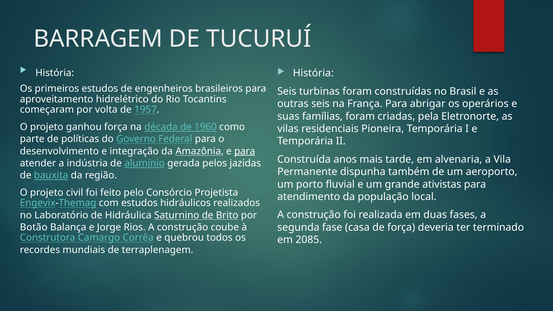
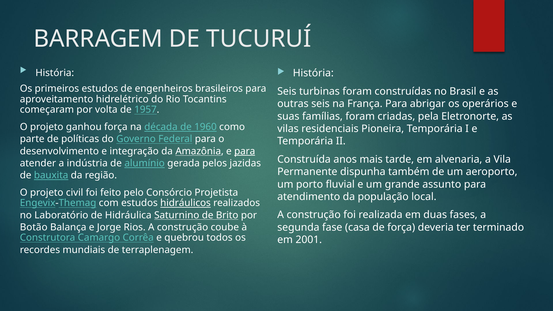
ativistas: ativistas -> assunto (442, 184)
hidráulicos underline: none -> present (186, 203)
2085: 2085 -> 2001 (309, 240)
